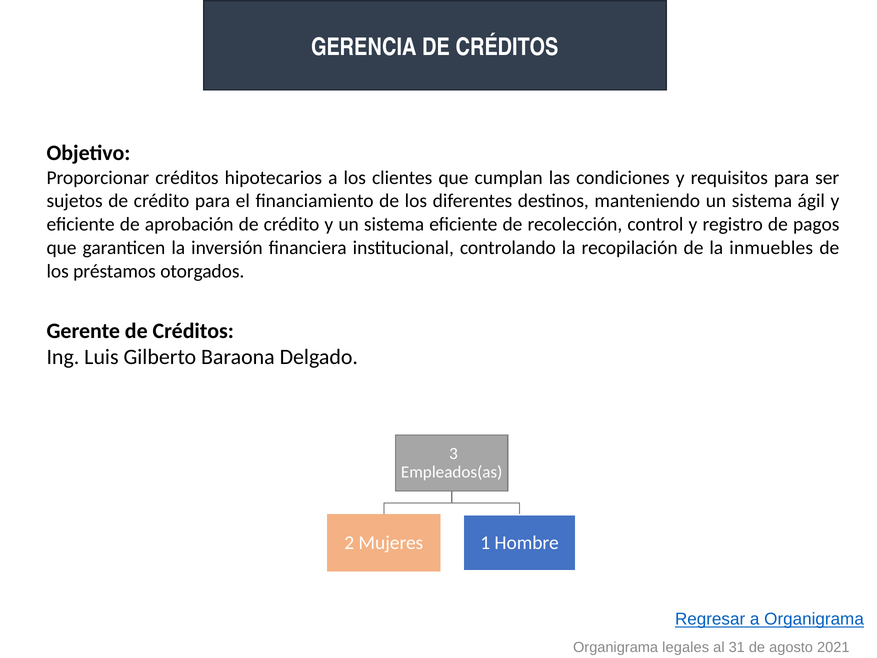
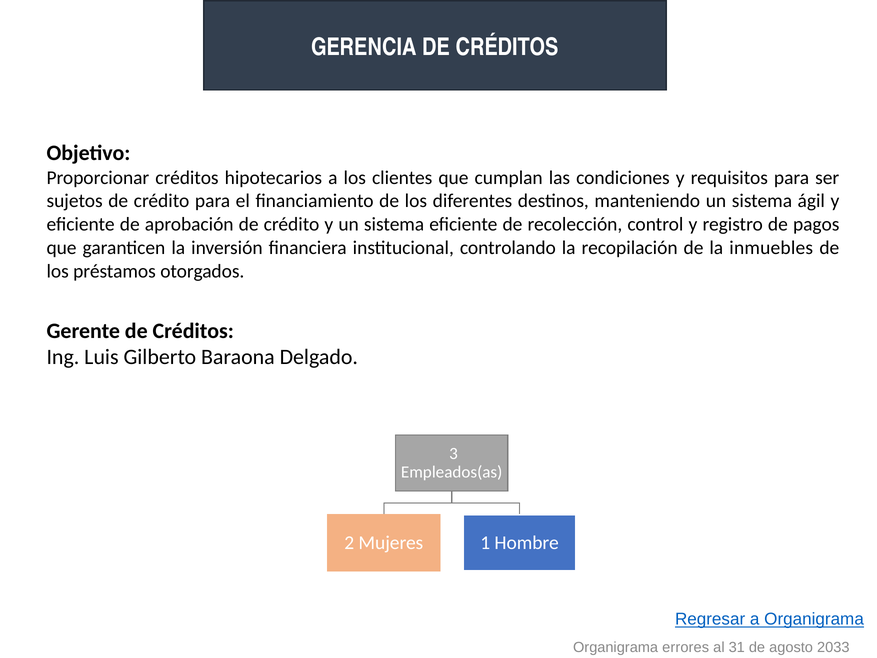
legales: legales -> errores (686, 647)
2021: 2021 -> 2033 (833, 647)
